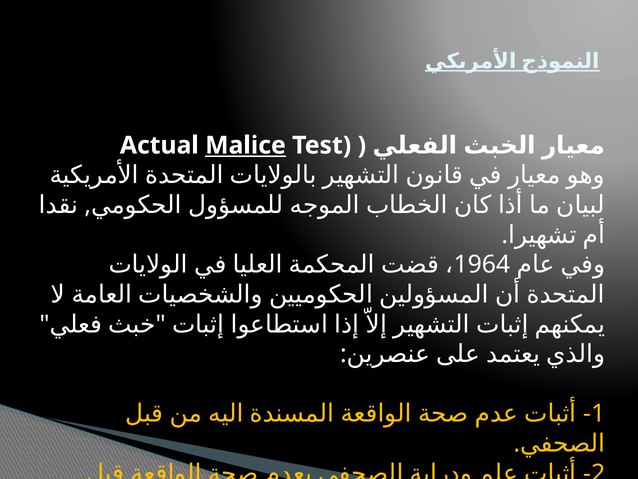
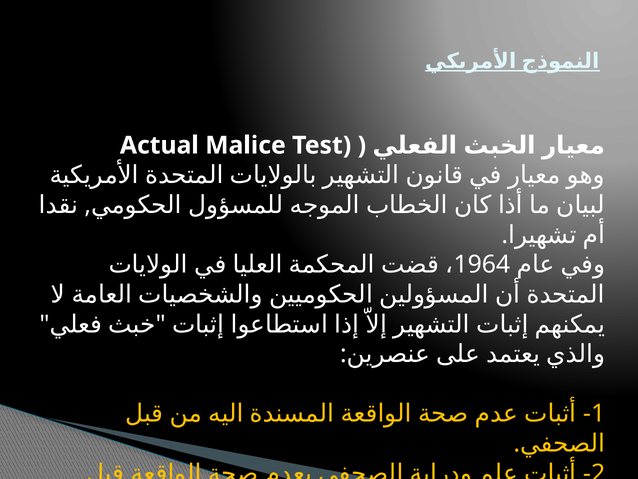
Malice underline: present -> none (245, 145)
